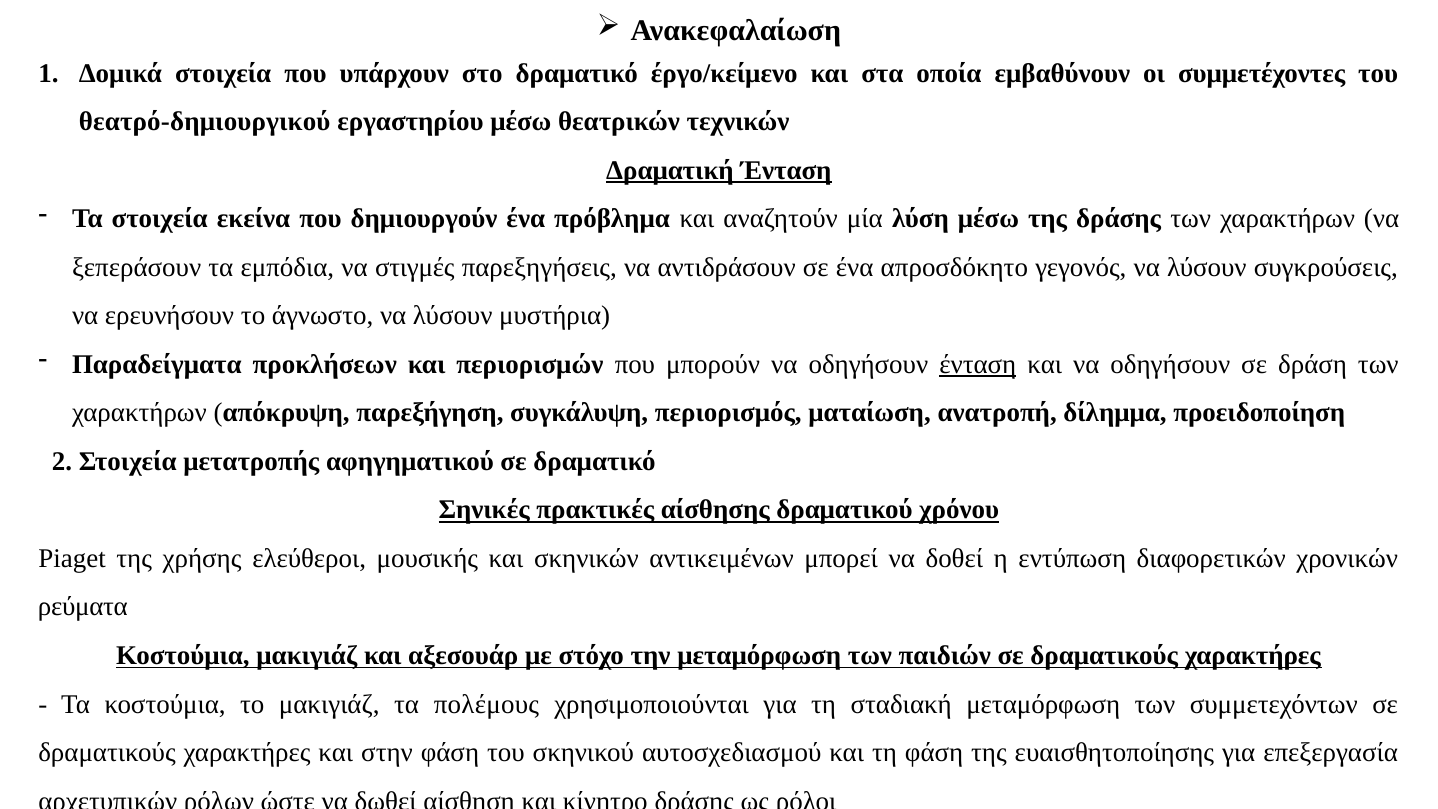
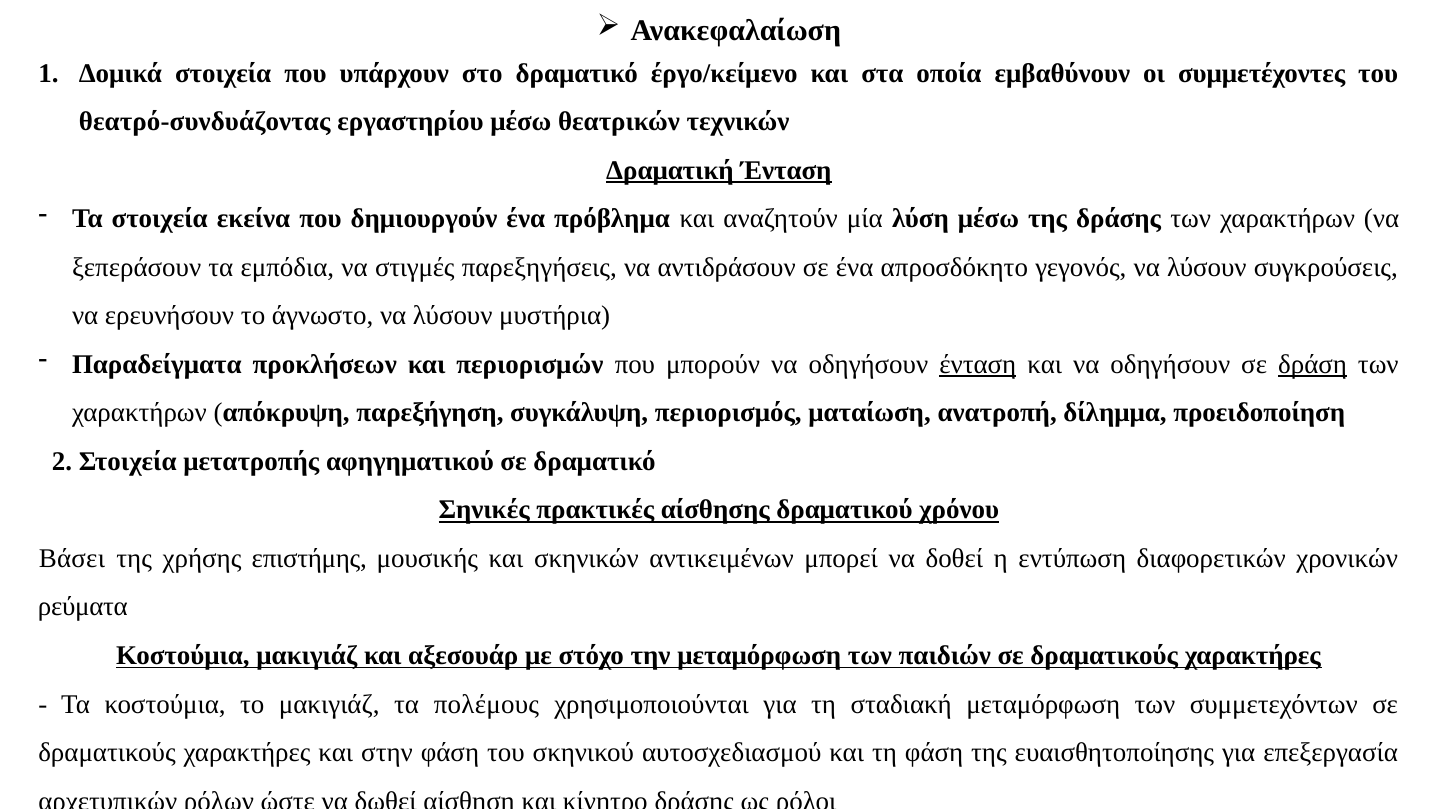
θεατρό-δημιουργικού: θεατρό-δημιουργικού -> θεατρό-συνδυάζοντας (205, 122)
δράση underline: none -> present (1313, 364)
Piaget: Piaget -> Βάσει (72, 558)
ελεύθεροι: ελεύθεροι -> επιστήμης (309, 558)
